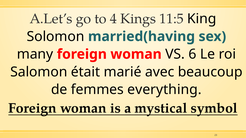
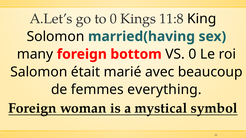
to 4: 4 -> 0 (113, 19)
11:5: 11:5 -> 11:8 (171, 19)
many foreign woman: woman -> bottom (136, 54)
VS 6: 6 -> 0 (192, 54)
